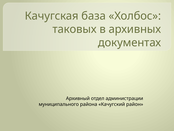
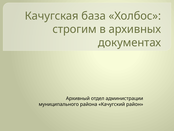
таковых: таковых -> строгим (75, 29)
